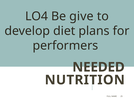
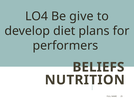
NEEDED: NEEDED -> BELIEFS (98, 67)
